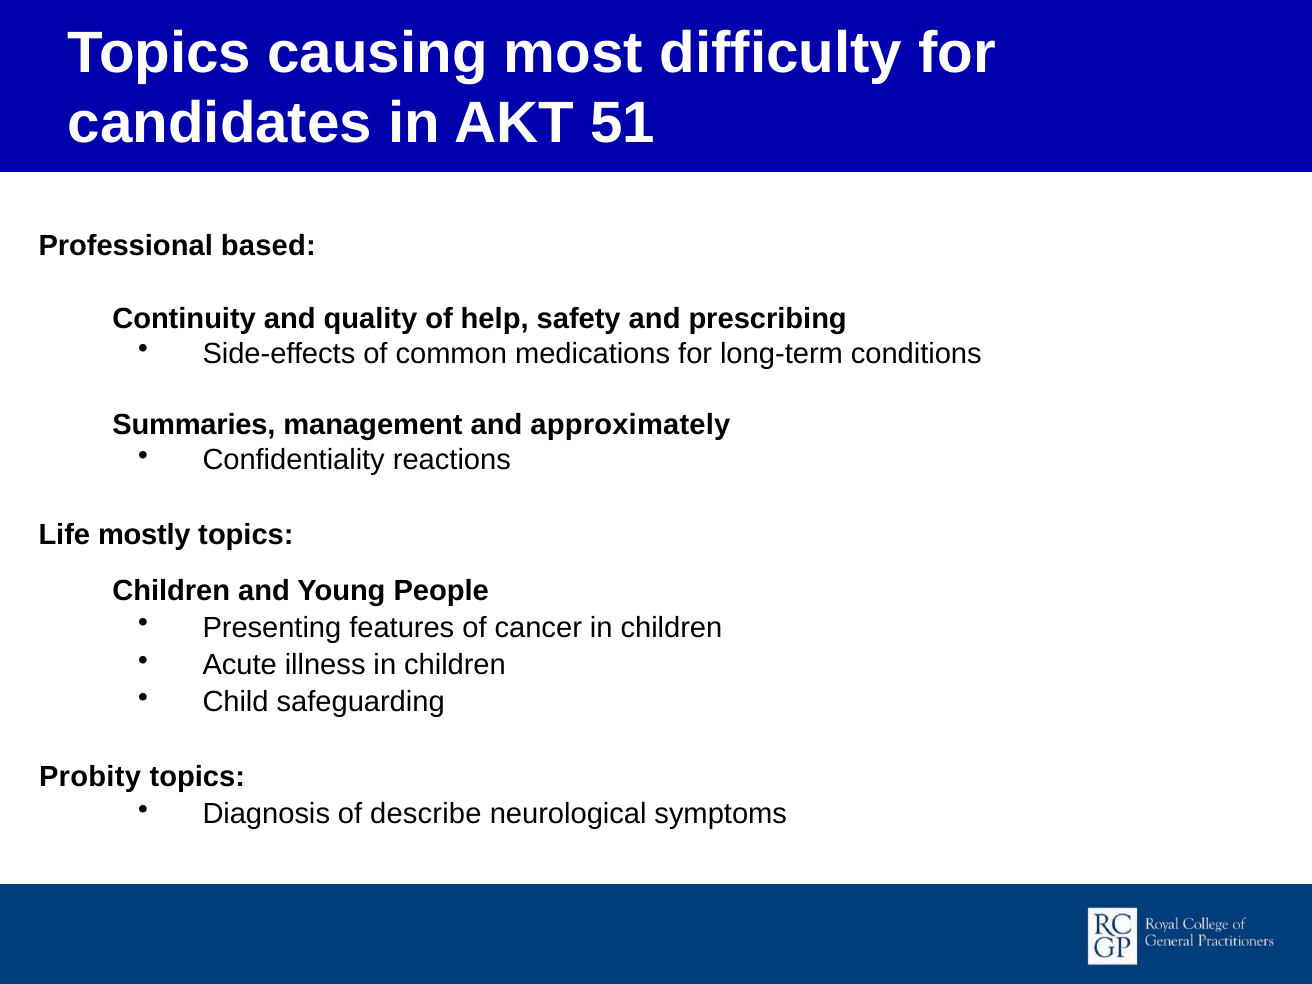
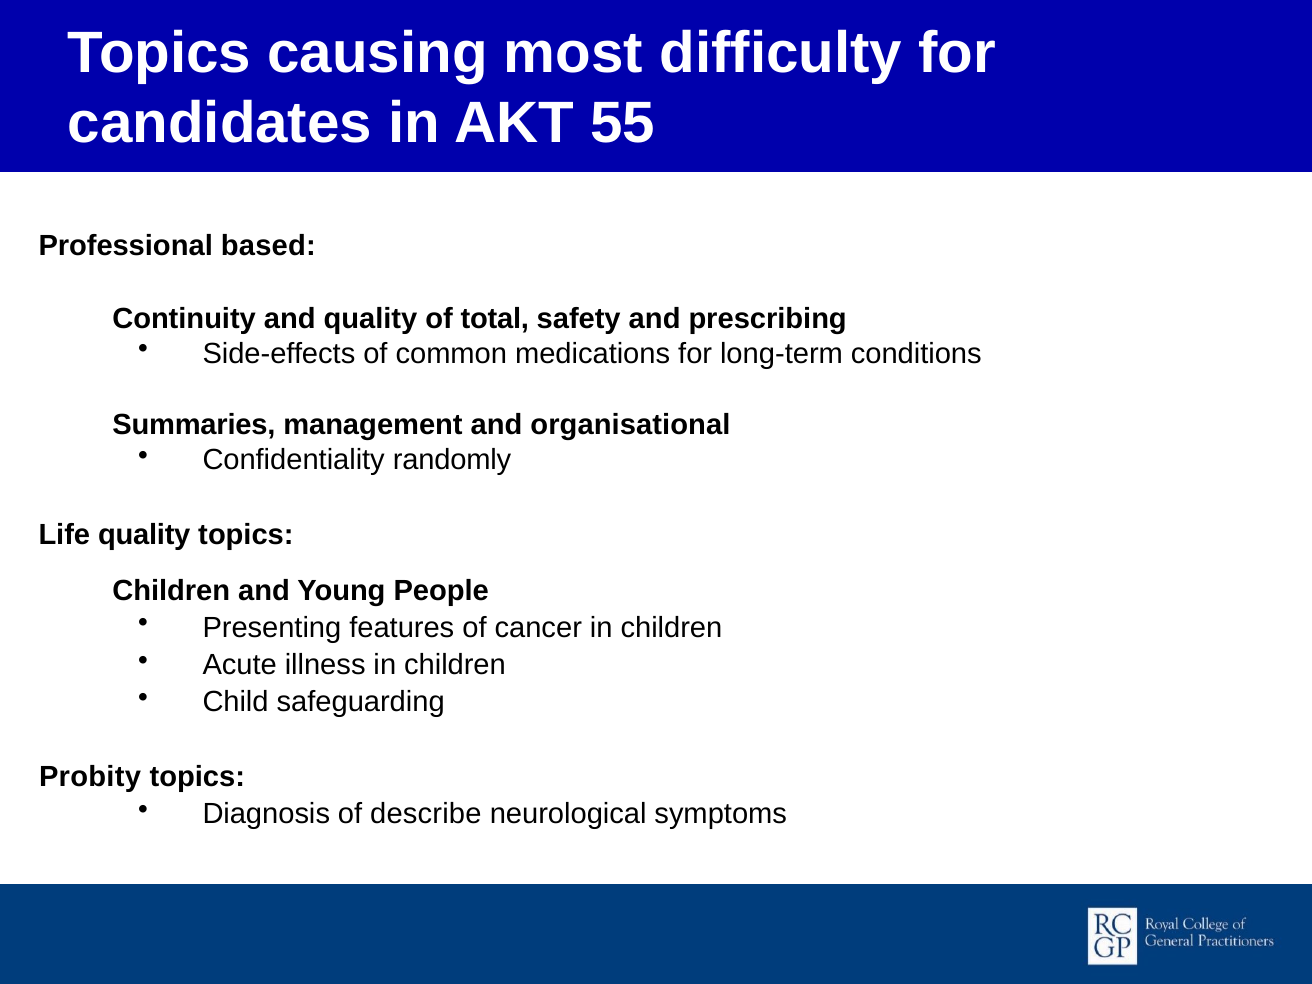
51: 51 -> 55 (623, 124)
help: help -> total (495, 319)
approximately: approximately -> organisational (630, 425)
reactions: reactions -> randomly (452, 460)
Life mostly: mostly -> quality (144, 535)
